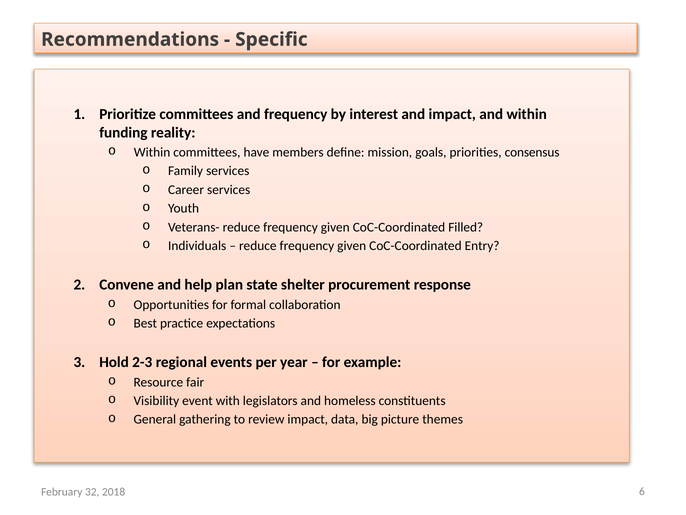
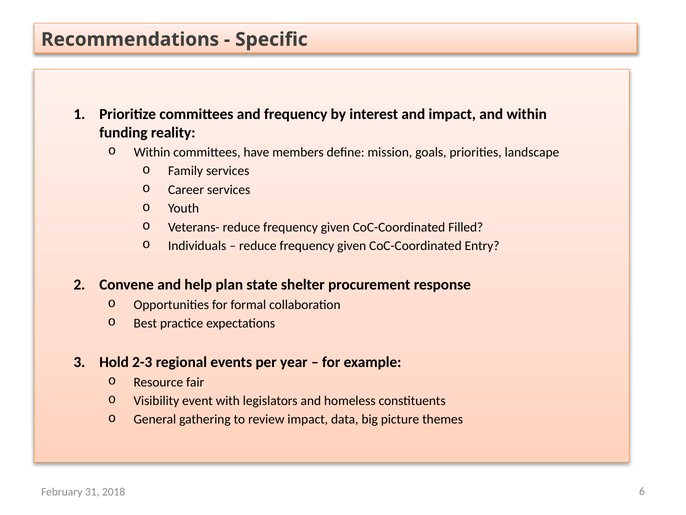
consensus: consensus -> landscape (532, 152)
32: 32 -> 31 (92, 491)
